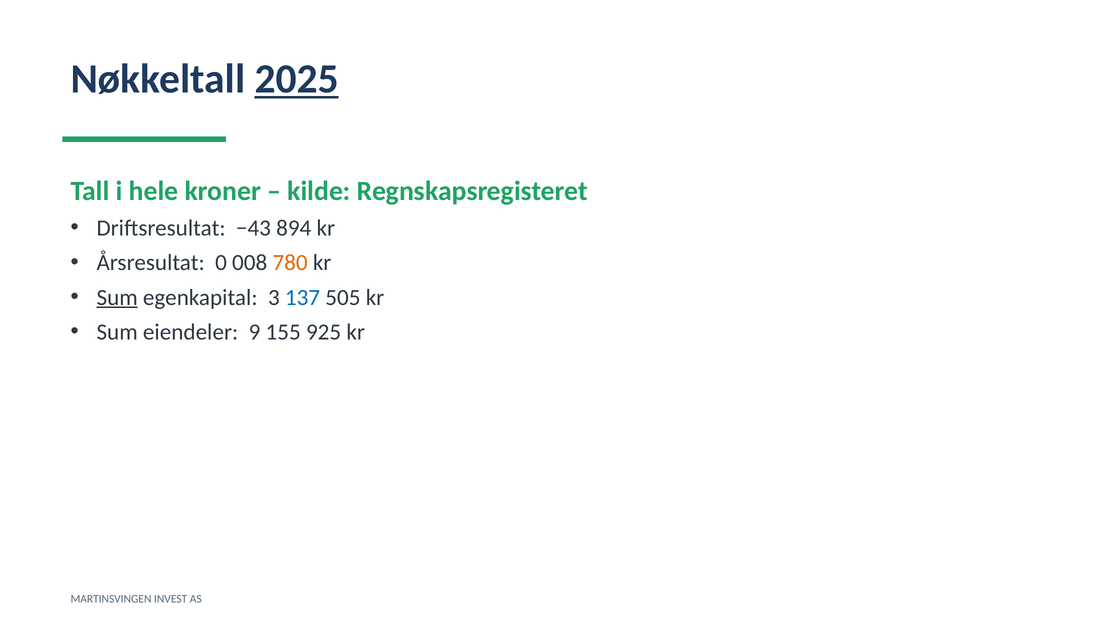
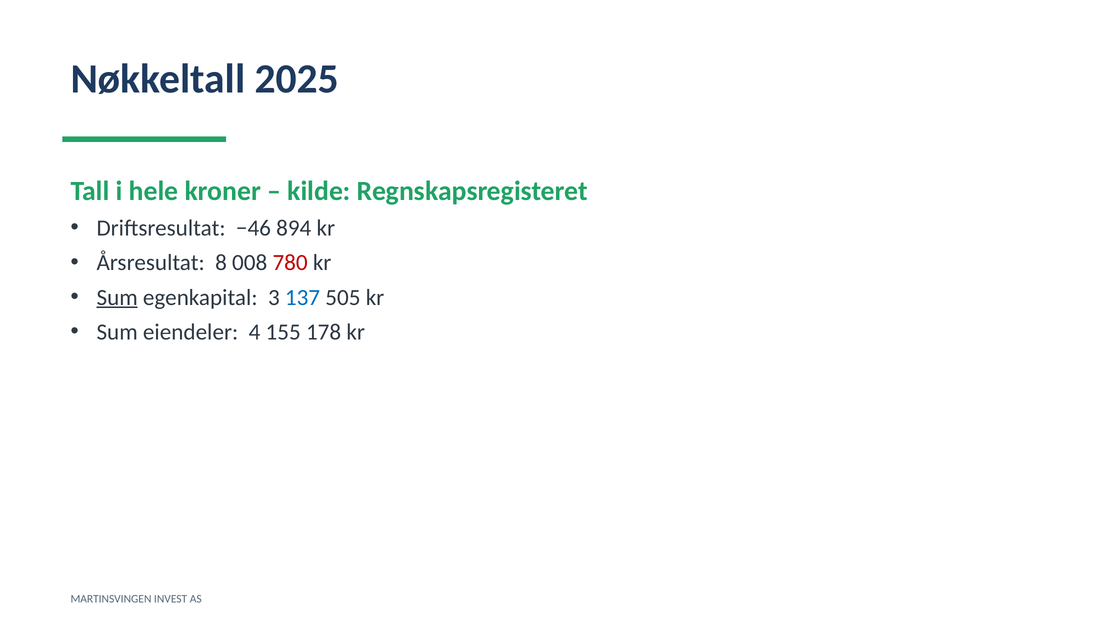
2025 underline: present -> none (297, 79)
−43: −43 -> −46 (253, 228)
0: 0 -> 8 (221, 263)
780 colour: orange -> red (290, 263)
9: 9 -> 4 (254, 332)
925: 925 -> 178 (324, 332)
